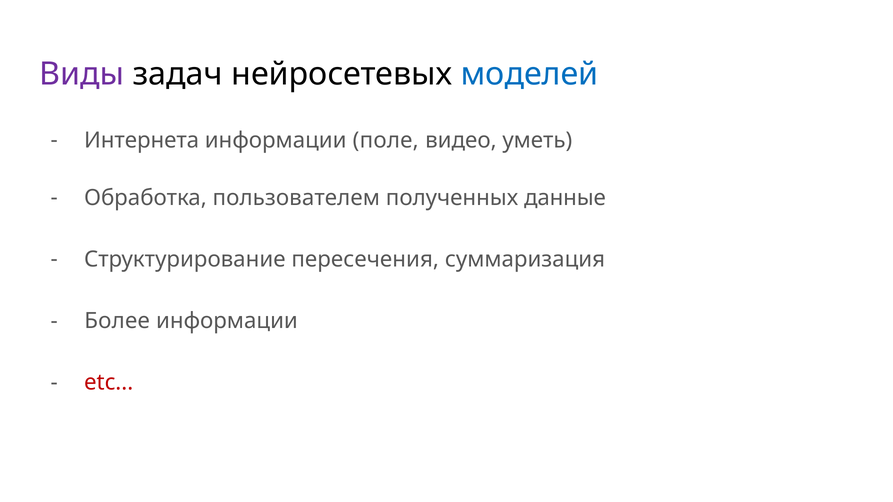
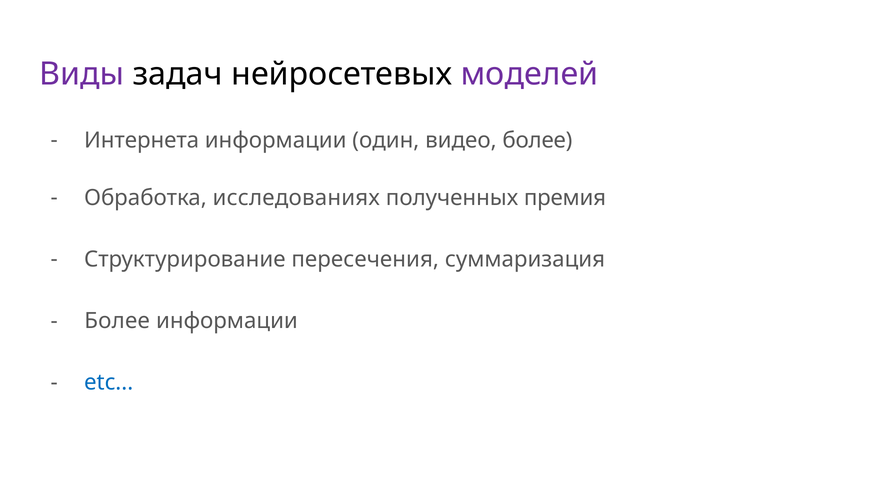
моделей colour: blue -> purple (530, 74)
поле: поле -> один (386, 140)
видео уметь: уметь -> более (537, 140)
пользователем: пользователем -> исследованиях (296, 198)
данные: данные -> премия (565, 198)
etc colour: red -> blue (109, 383)
